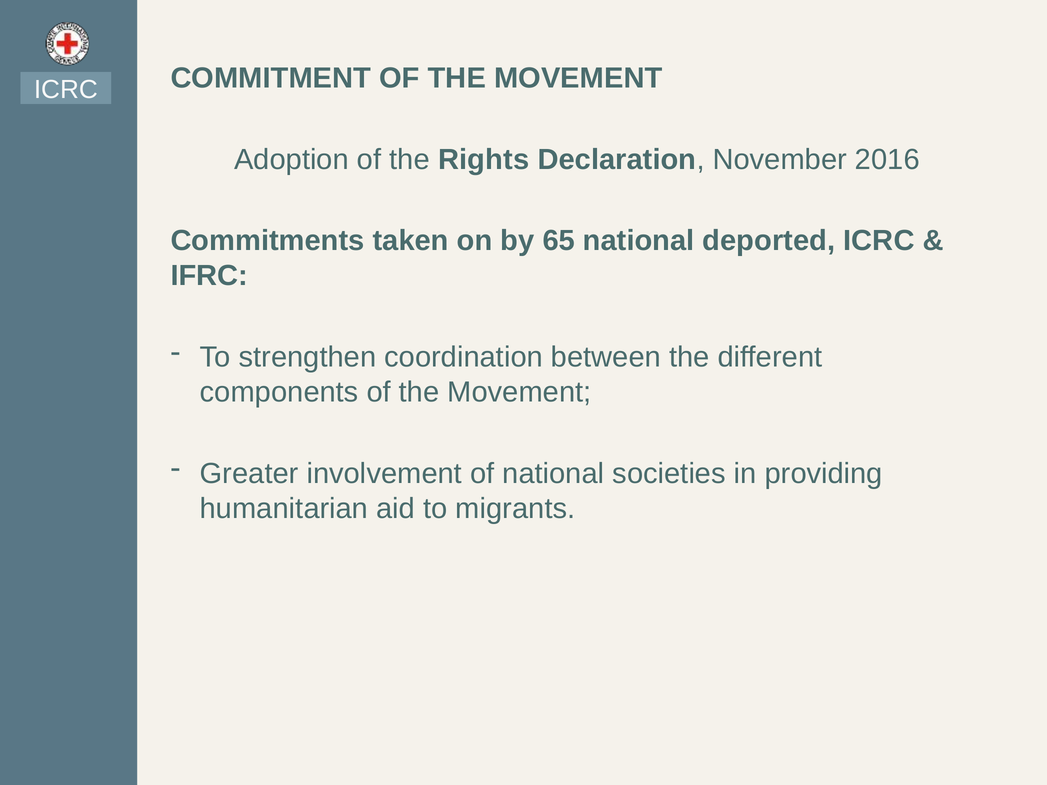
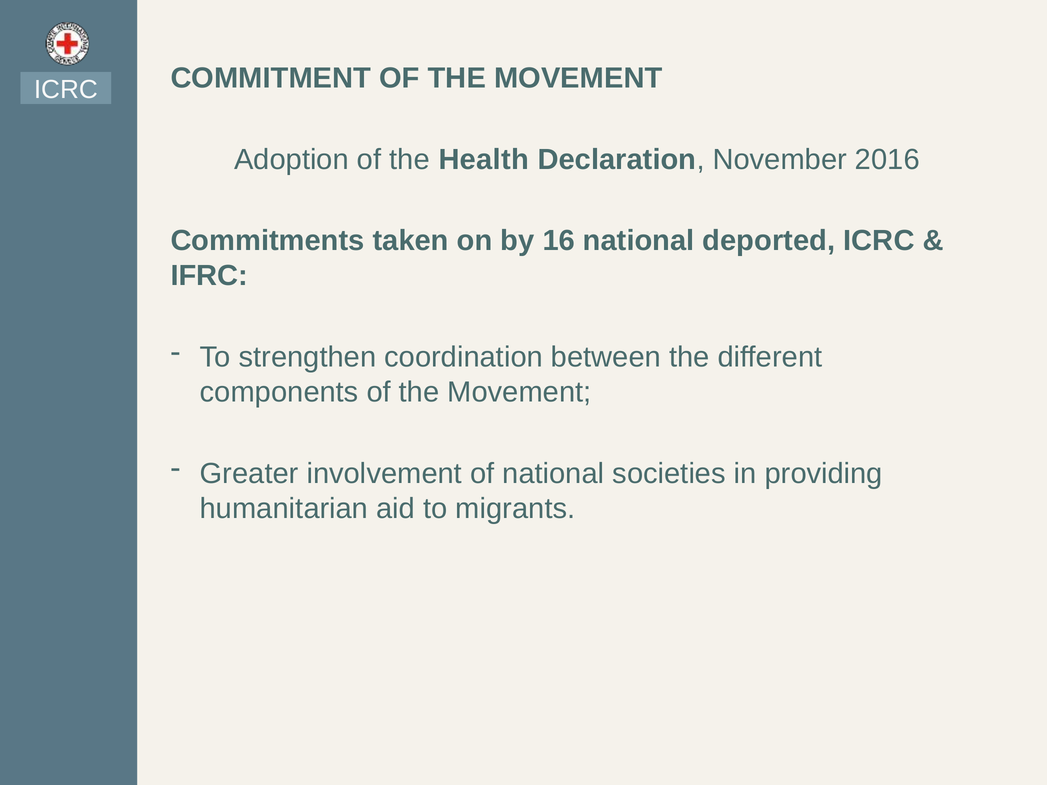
Rights: Rights -> Health (484, 159)
65: 65 -> 16 (559, 241)
